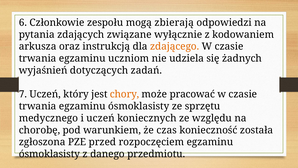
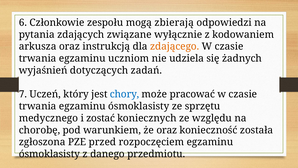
chory colour: orange -> blue (125, 94)
i uczeń: uczeń -> zostać (101, 118)
że czas: czas -> oraz (167, 130)
